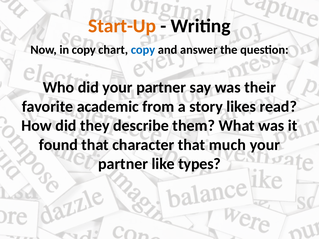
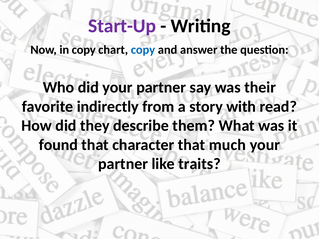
Start-Up colour: orange -> purple (122, 26)
academic: academic -> indirectly (108, 107)
likes: likes -> with (241, 107)
types: types -> traits (199, 164)
